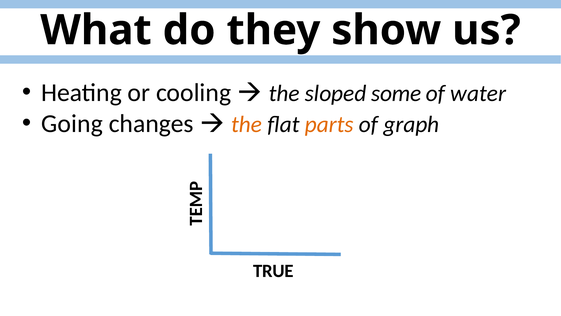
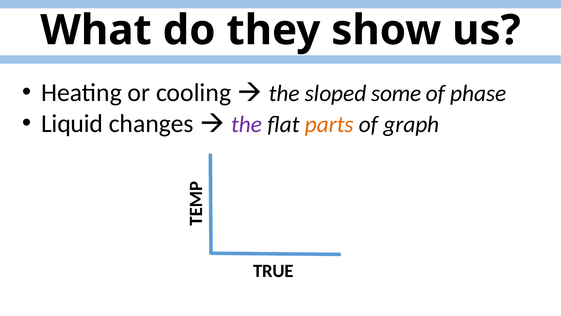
water: water -> phase (478, 93)
Going: Going -> Liquid (72, 123)
the colour: orange -> purple (247, 124)
